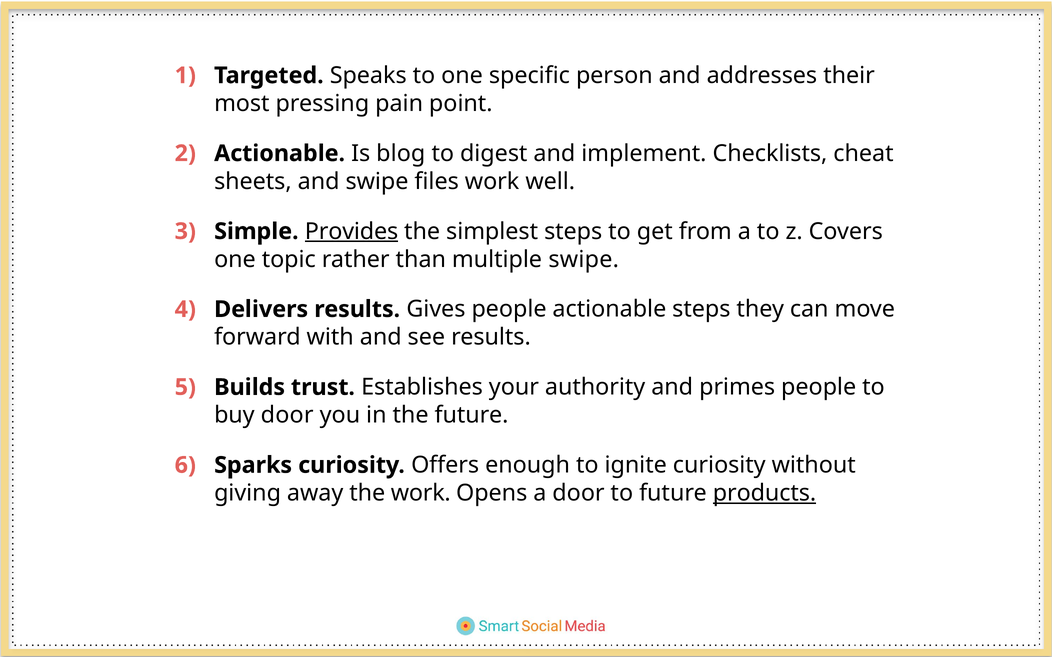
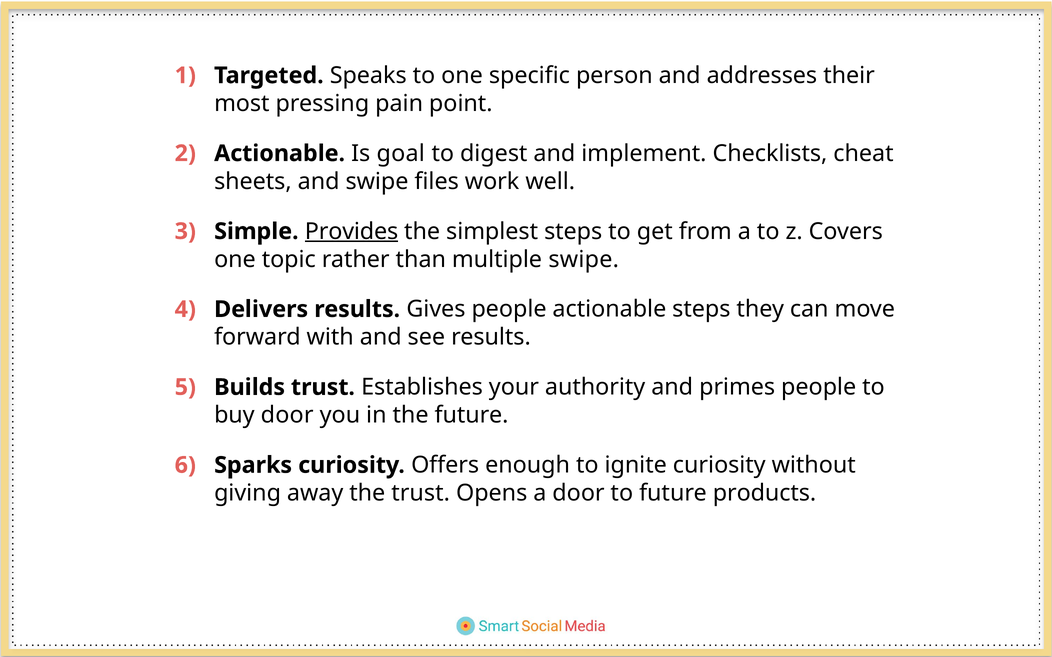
blog: blog -> goal (401, 154)
the work: work -> trust (421, 494)
products underline: present -> none (764, 494)
